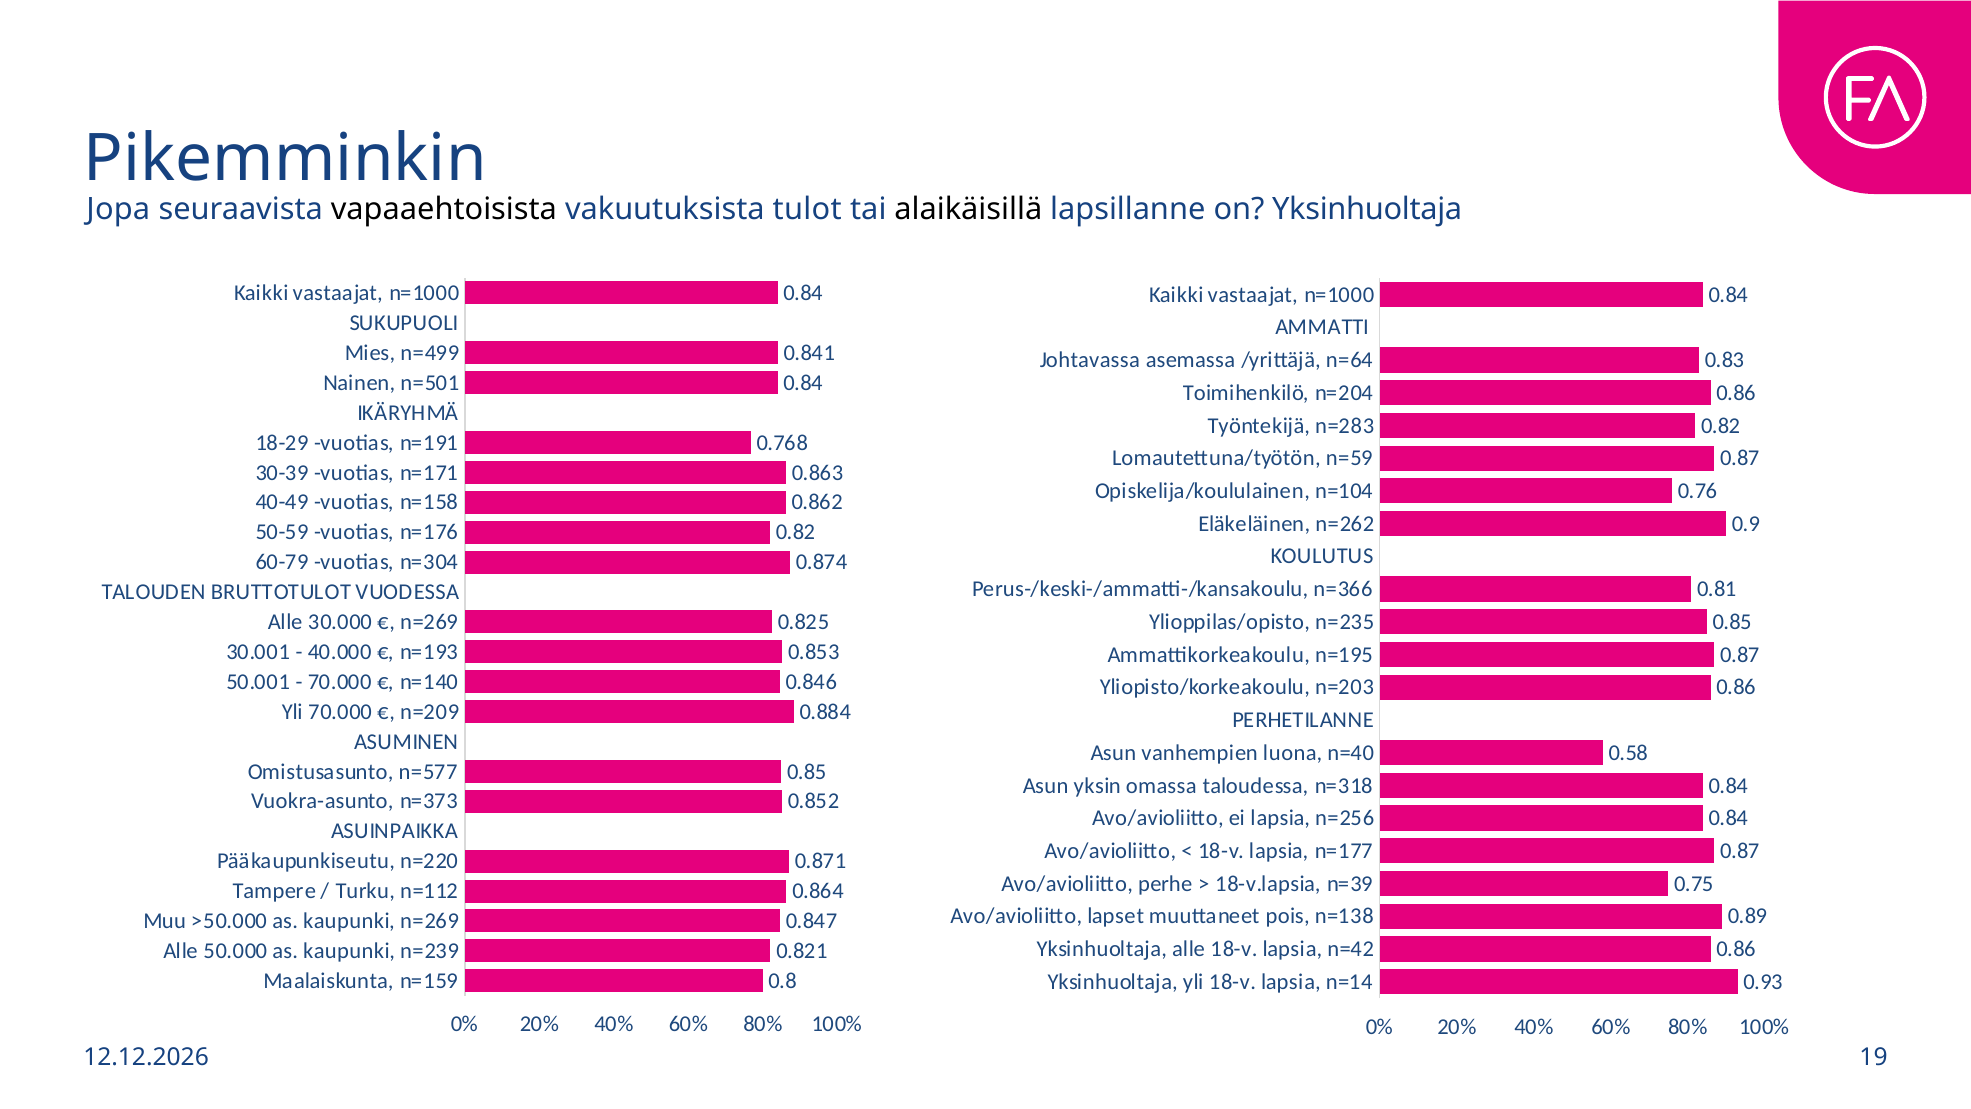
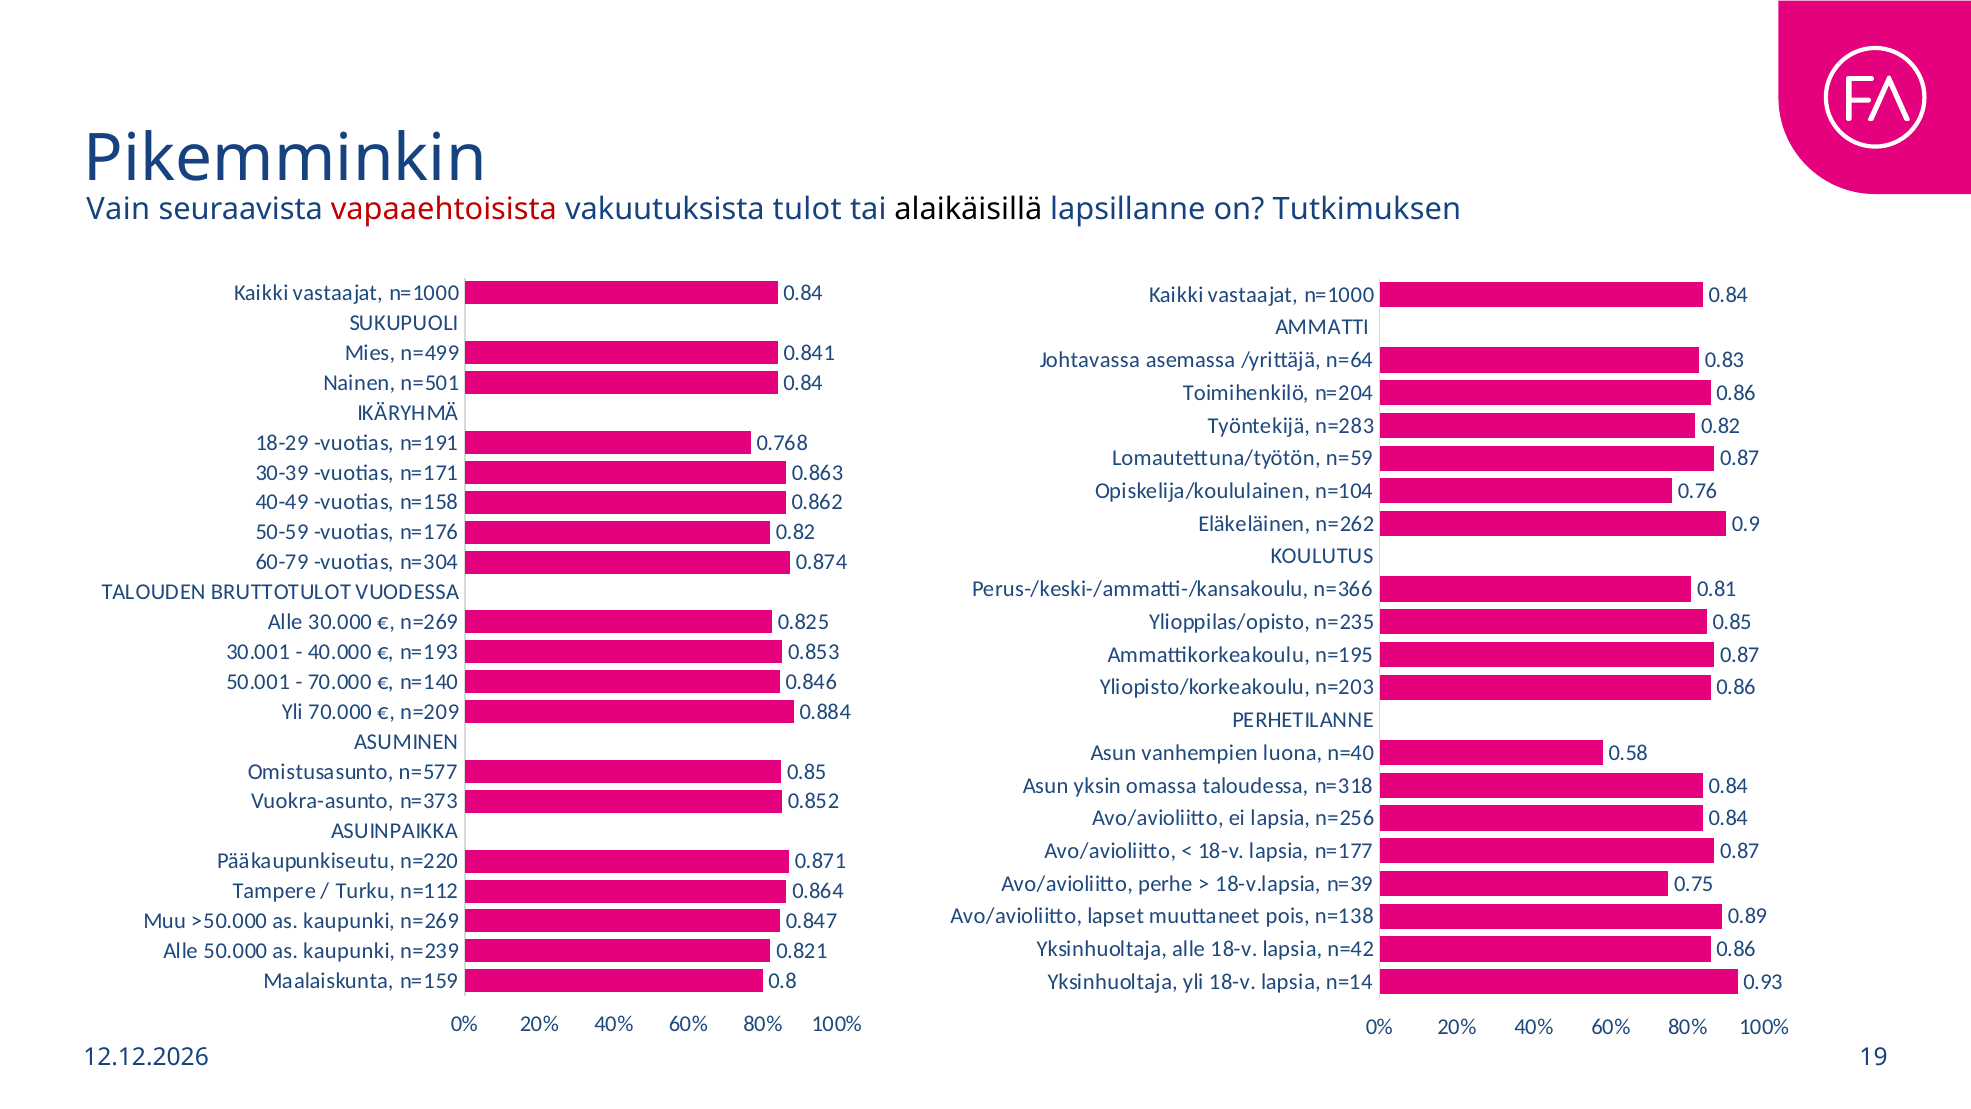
Jopa: Jopa -> Vain (118, 209)
vapaaehtoisista colour: black -> red (444, 209)
on Yksinhuoltaja: Yksinhuoltaja -> Tutkimuksen (1367, 209)
